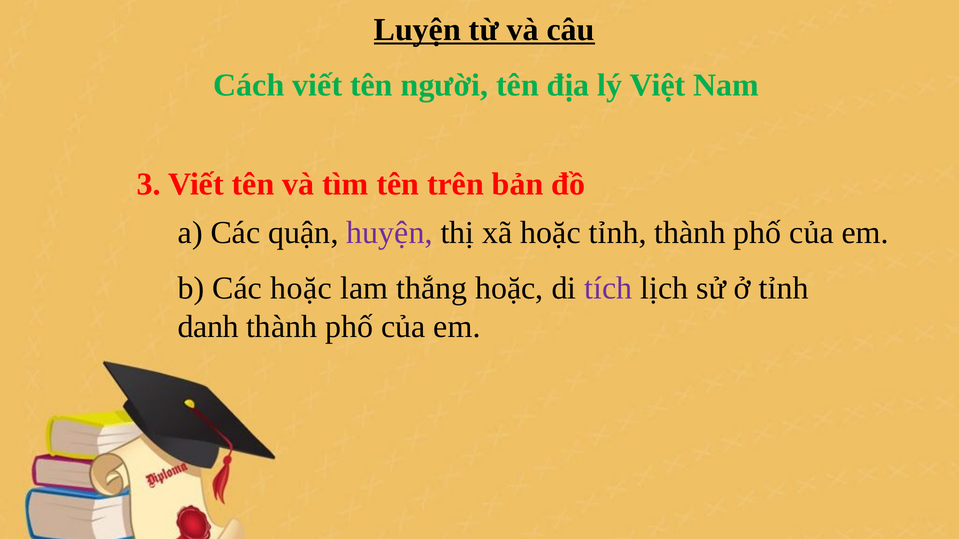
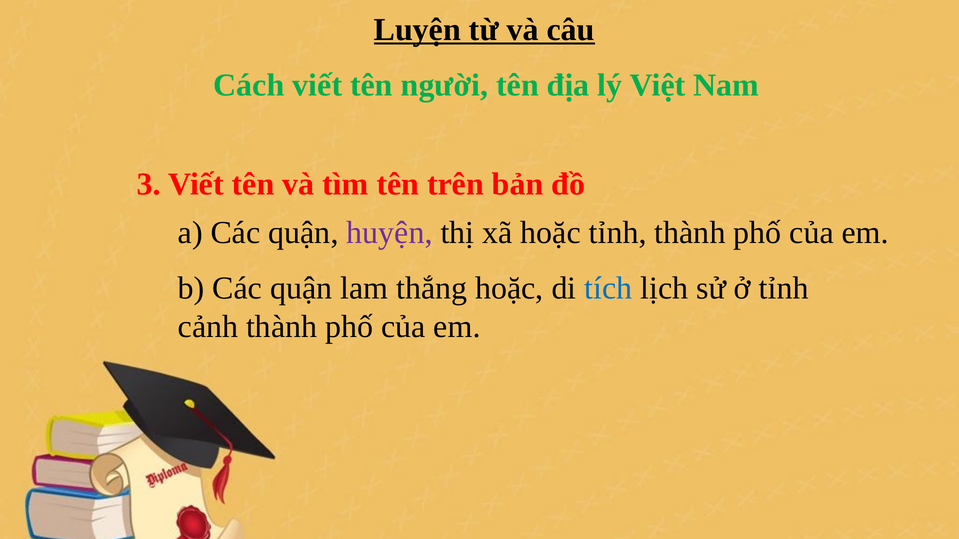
b Các hoặc: hoặc -> quận (301, 289)
tích colour: purple -> blue (608, 289)
danh: danh -> cảnh (208, 327)
